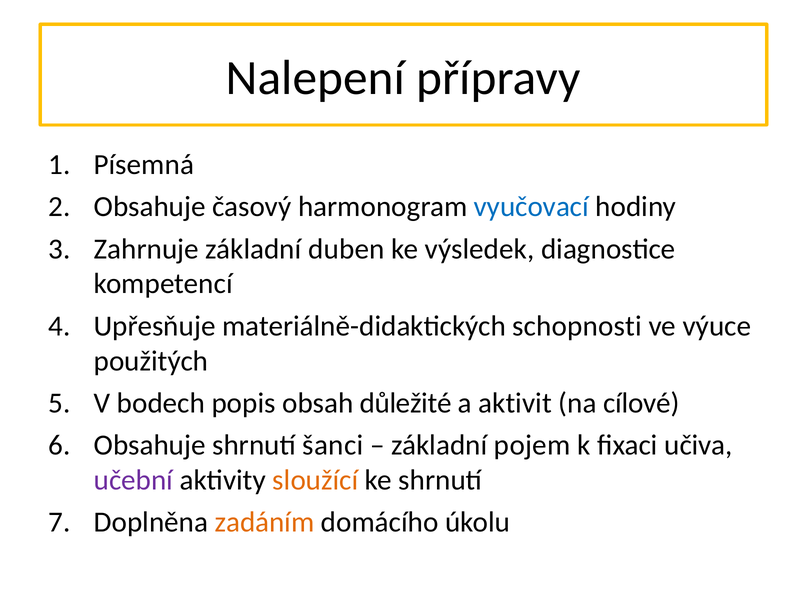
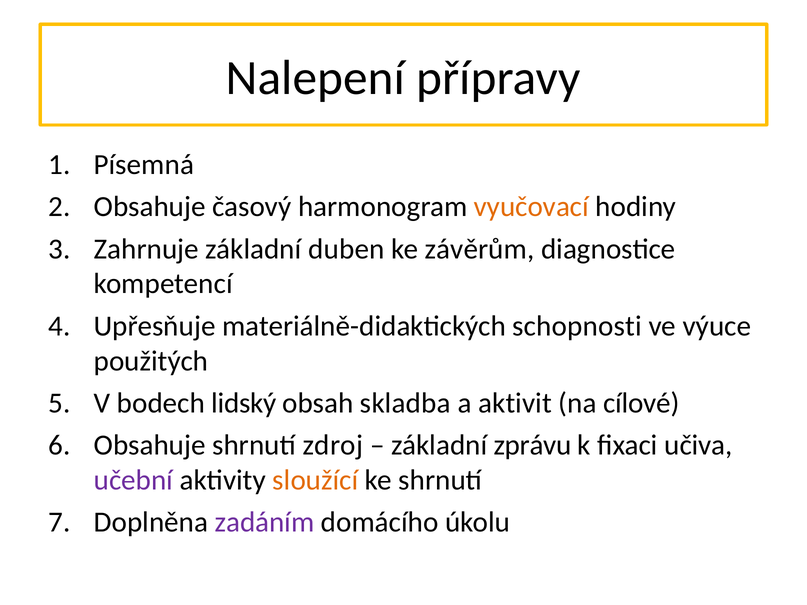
vyučovací colour: blue -> orange (531, 207)
výsledek: výsledek -> závěrům (480, 249)
popis: popis -> lidský (244, 403)
důležité: důležité -> skladba (405, 403)
šanci: šanci -> zdroj (333, 445)
pojem: pojem -> zprávu (532, 445)
zadáním colour: orange -> purple (265, 522)
